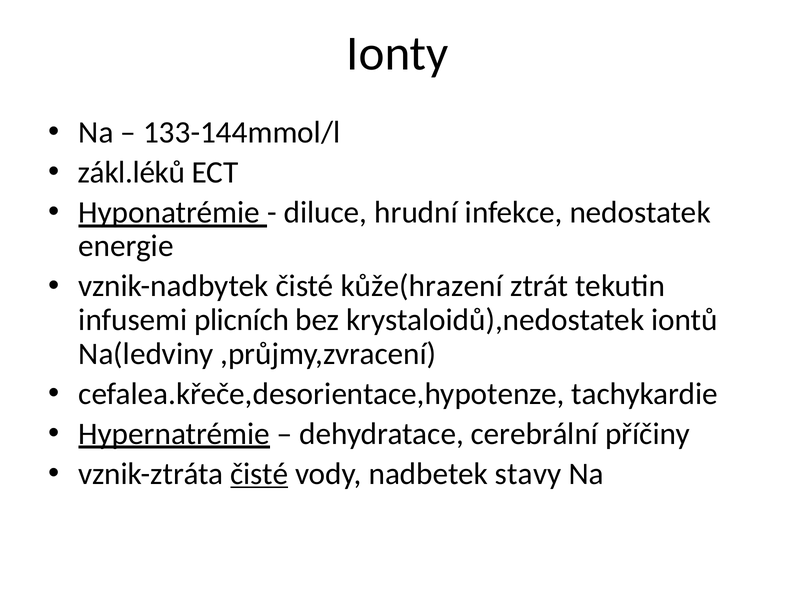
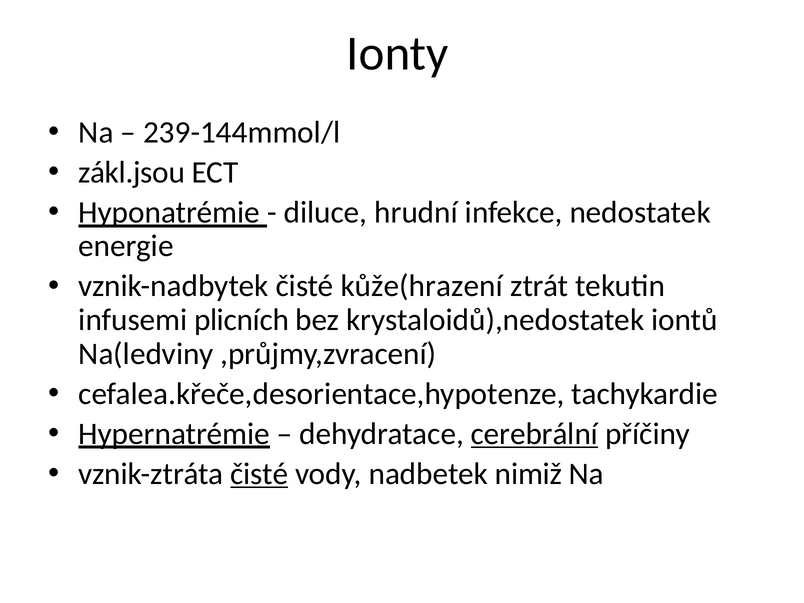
133-144mmol/l: 133-144mmol/l -> 239-144mmol/l (242, 132)
zákl.léků: zákl.léků -> zákl.jsou (132, 172)
cerebrální underline: none -> present (534, 434)
stavy: stavy -> nimiž (528, 474)
